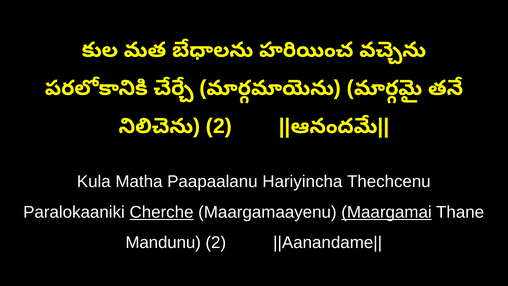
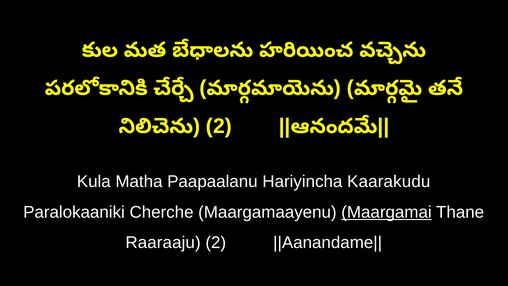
Thechcenu: Thechcenu -> Kaarakudu (389, 182)
Cherche underline: present -> none (162, 212)
Mandunu: Mandunu -> Raaraaju (163, 242)
